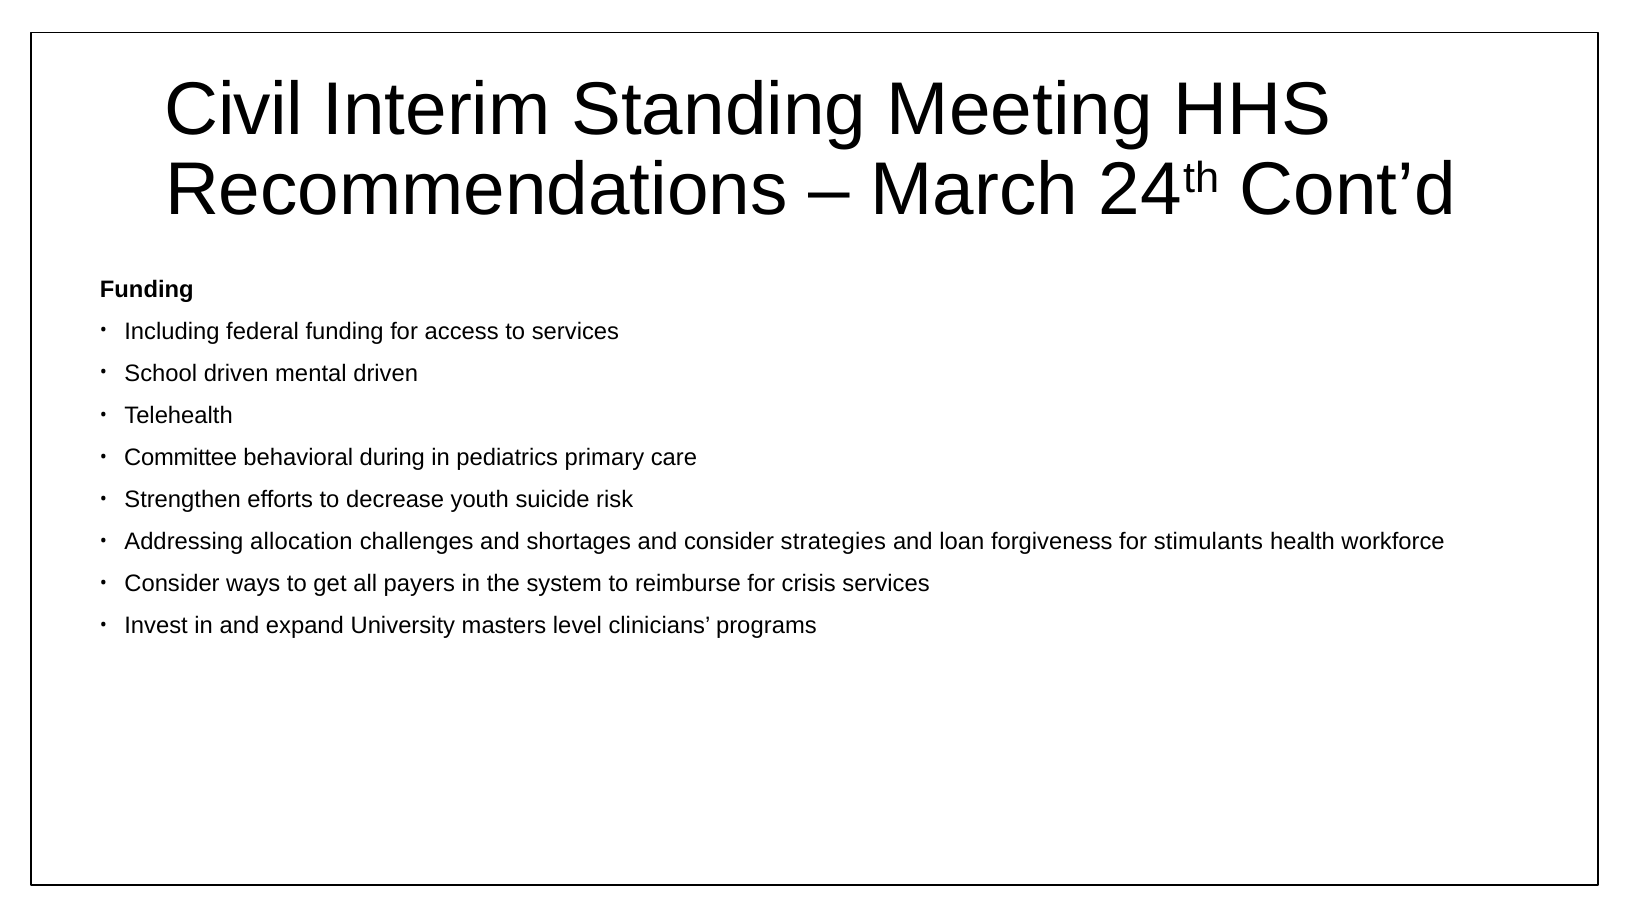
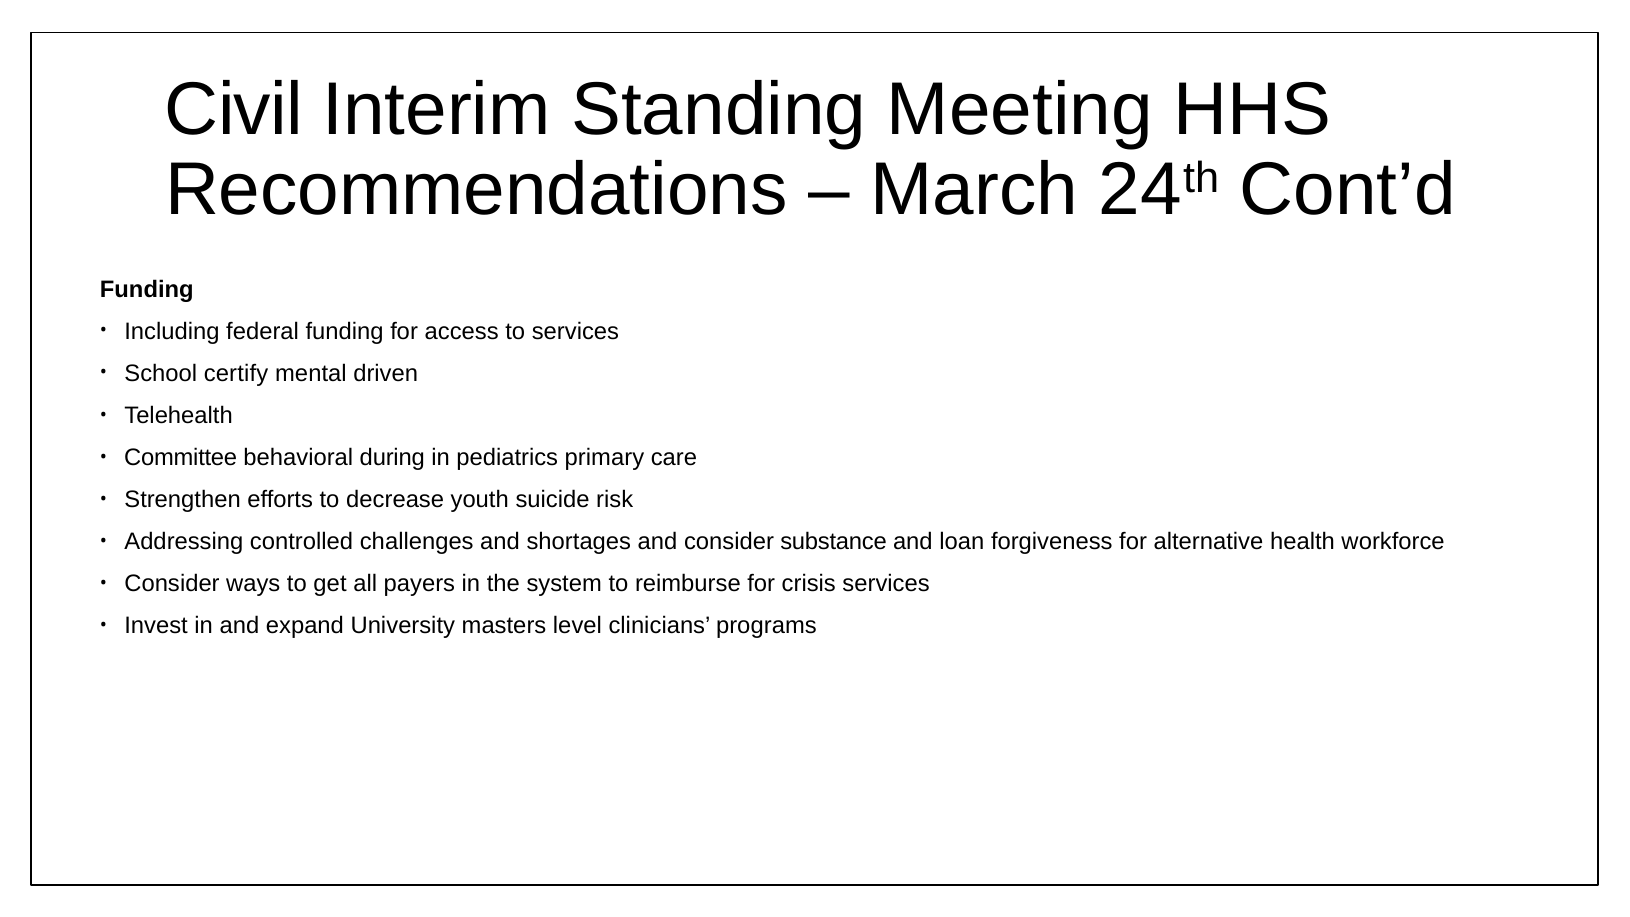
School driven: driven -> certify (236, 373)
allocation: allocation -> controlled (302, 542)
strategies: strategies -> substance (834, 542)
stimulants: stimulants -> alternative (1208, 542)
